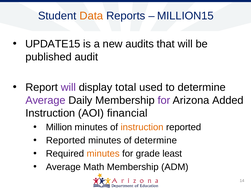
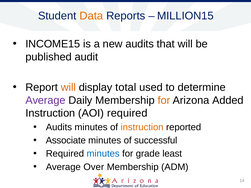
UPDATE15: UPDATE15 -> INCOME15 (53, 44)
will colour: purple -> orange (68, 87)
for colour: purple -> orange (164, 100)
AOI financial: financial -> required (127, 113)
Million: Million -> Audits (59, 127)
Reported: Reported -> Associate (66, 141)
of determine: determine -> successful (156, 141)
minutes colour: orange -> blue (103, 154)
Math: Math -> Over (94, 167)
